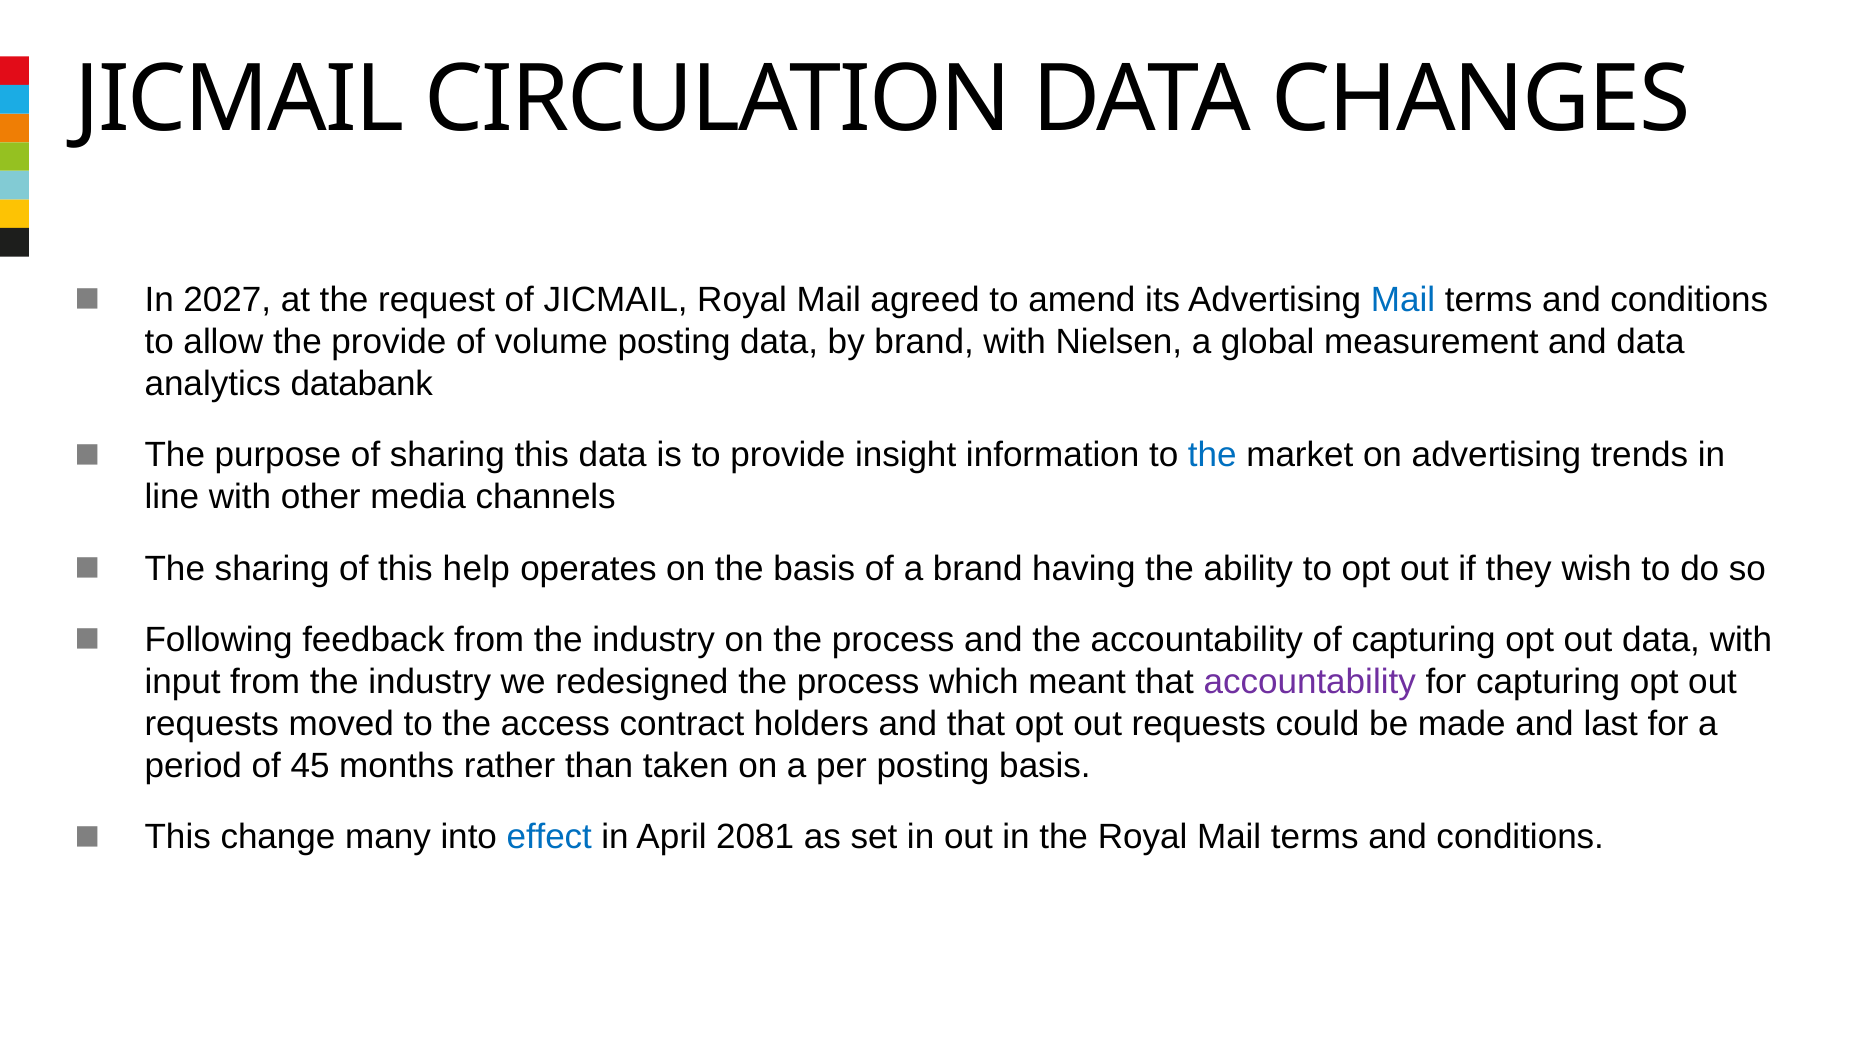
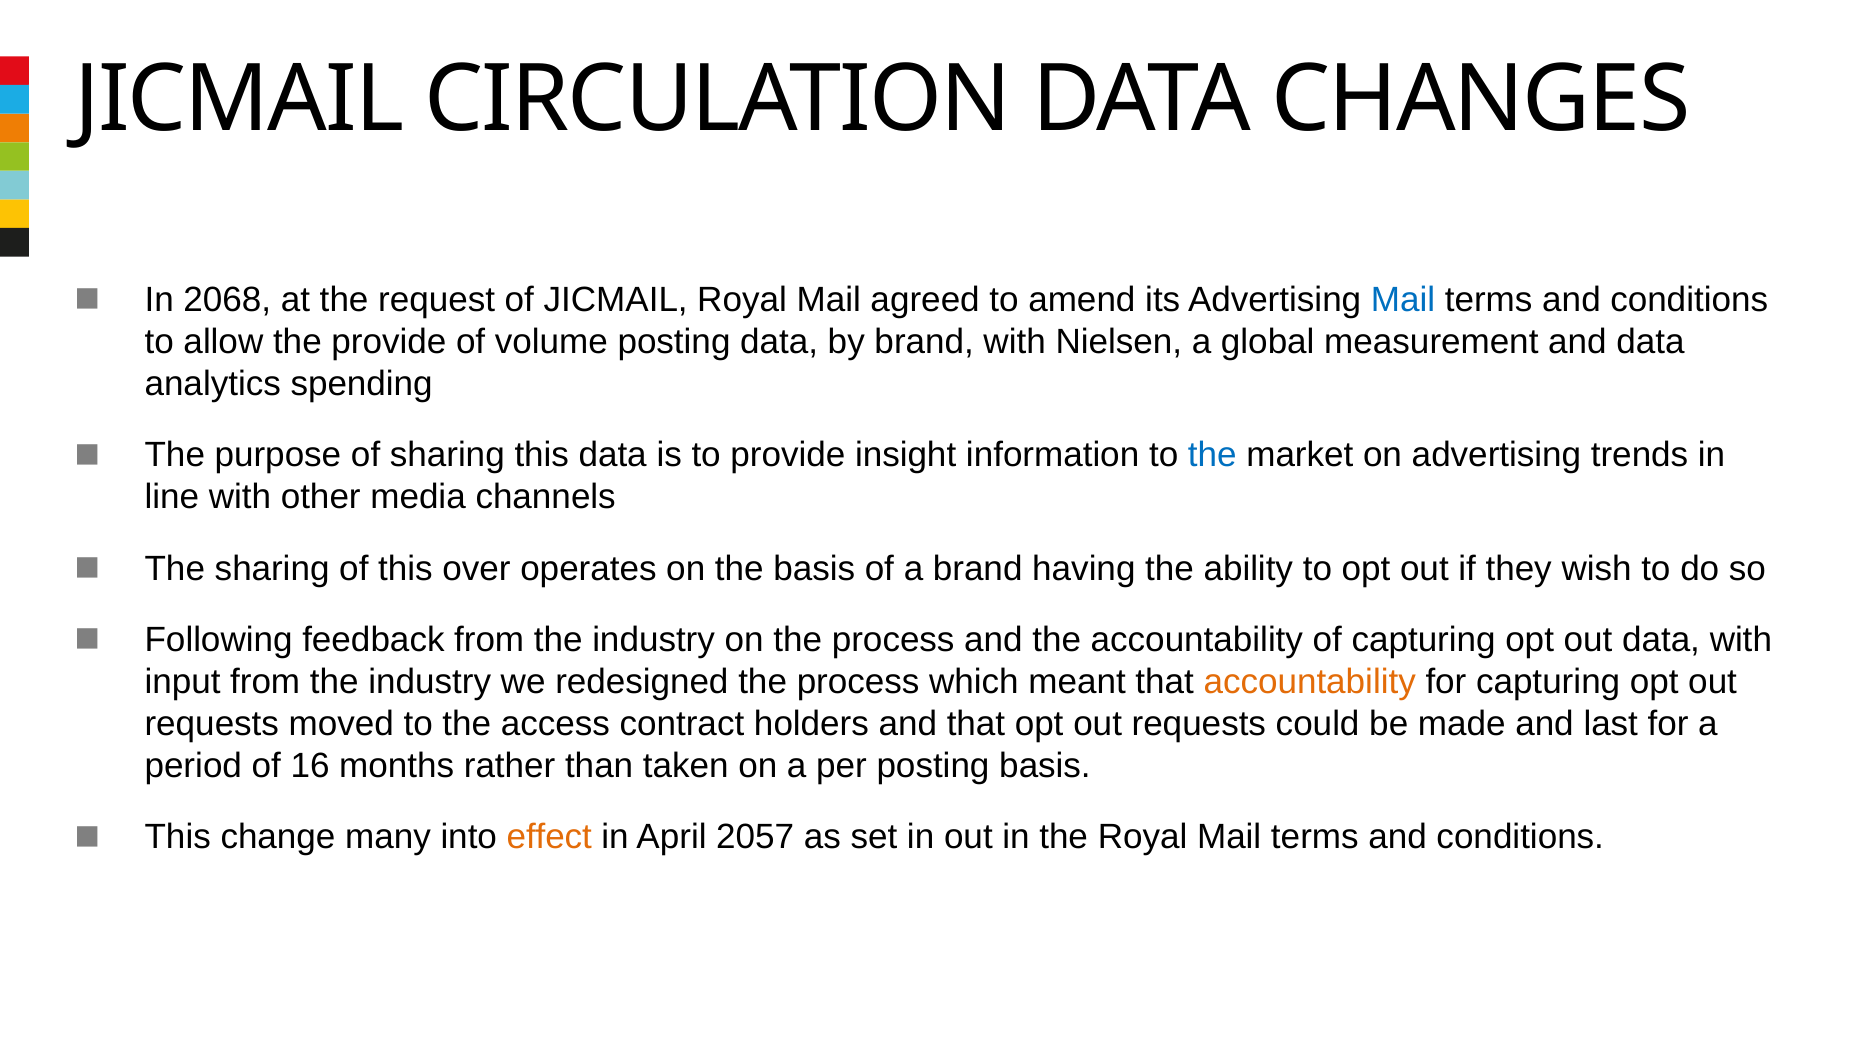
2027: 2027 -> 2068 (227, 300)
databank: databank -> spending (362, 384)
help: help -> over (476, 568)
accountability colour: purple -> orange (1310, 682)
45: 45 -> 16 (310, 766)
effect colour: blue -> orange (549, 837)
2081: 2081 -> 2057 (755, 837)
